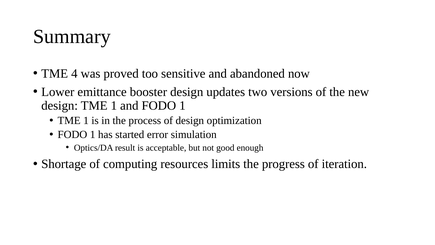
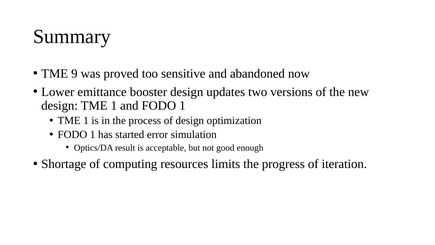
4: 4 -> 9 (74, 74)
